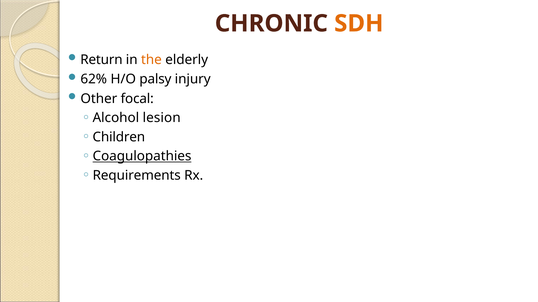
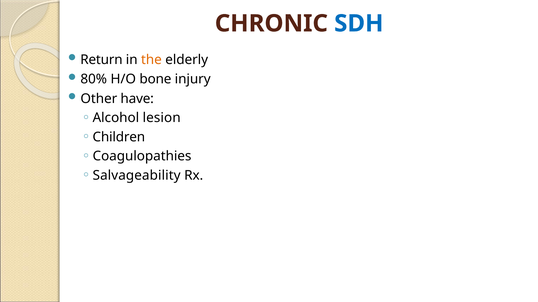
SDH colour: orange -> blue (359, 24)
62%: 62% -> 80% (94, 79)
palsy: palsy -> bone (155, 79)
focal: focal -> have (137, 99)
Coagulopathies underline: present -> none (142, 156)
Requirements: Requirements -> Salvageability (137, 176)
